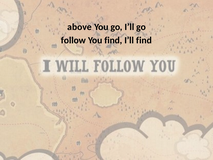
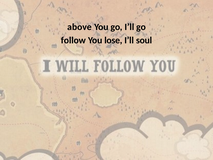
You find: find -> lose (113, 40)
I’ll find: find -> soul (144, 40)
